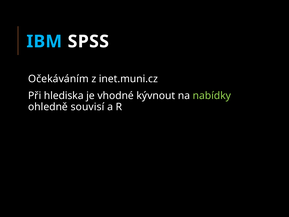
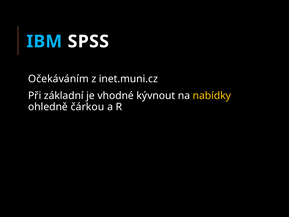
hlediska: hlediska -> základní (64, 96)
nabídky colour: light green -> yellow (212, 96)
souvisí: souvisí -> čárkou (87, 107)
